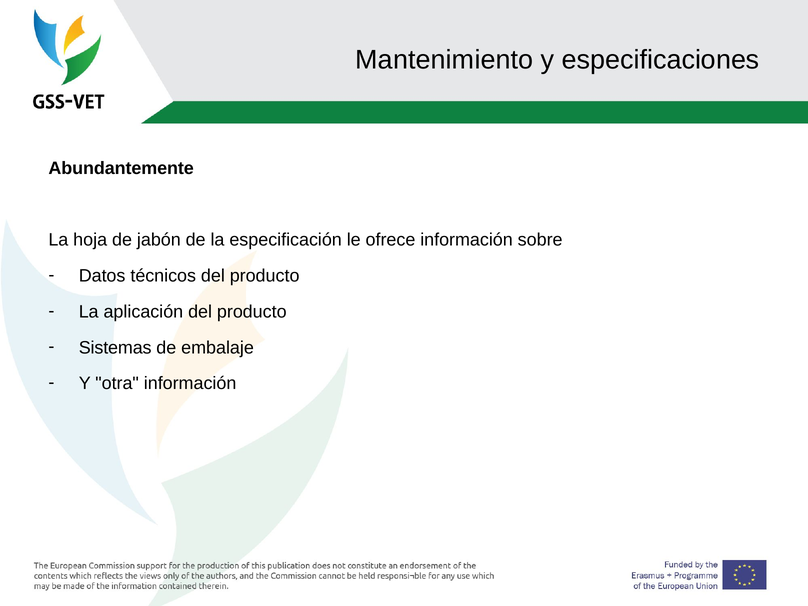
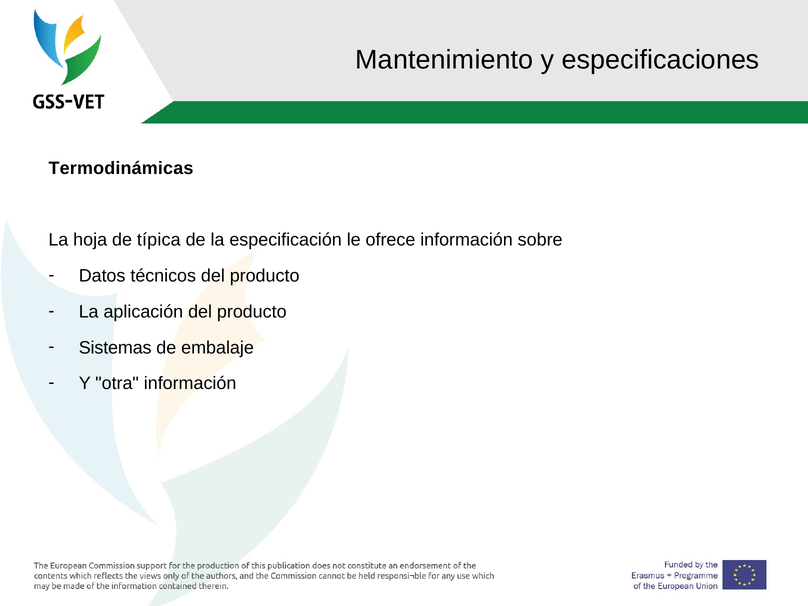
Abundantemente: Abundantemente -> Termodinámicas (121, 168)
jabón: jabón -> típica (159, 240)
